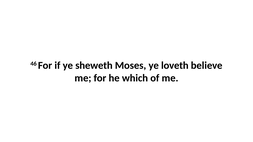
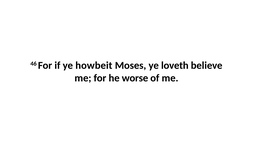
sheweth: sheweth -> howbeit (94, 66)
which: which -> worse (135, 78)
